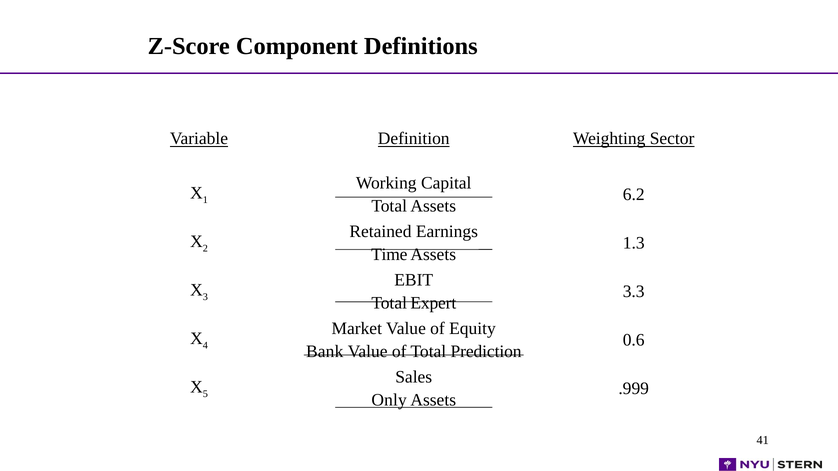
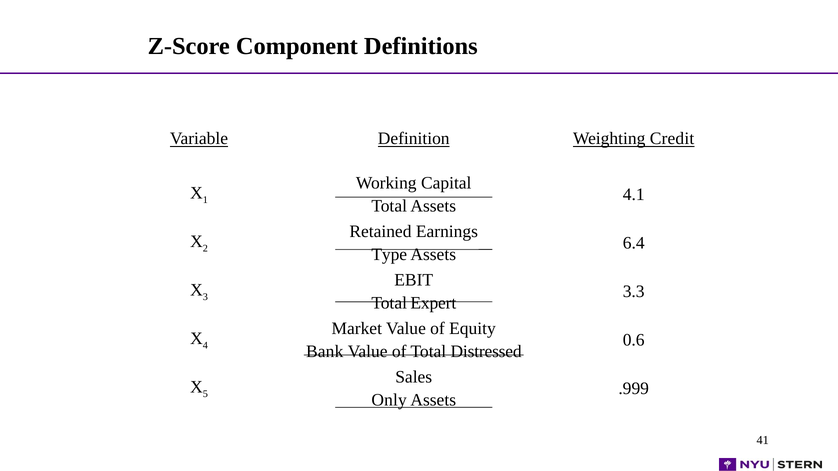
Sector: Sector -> Credit (672, 139)
6.2: 6.2 -> 4.1 (634, 195)
1.3: 1.3 -> 6.4 (634, 243)
Time: Time -> Type (389, 255)
Prediction: Prediction -> Distressed (486, 352)
